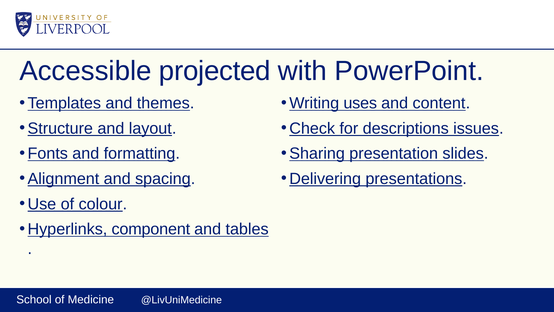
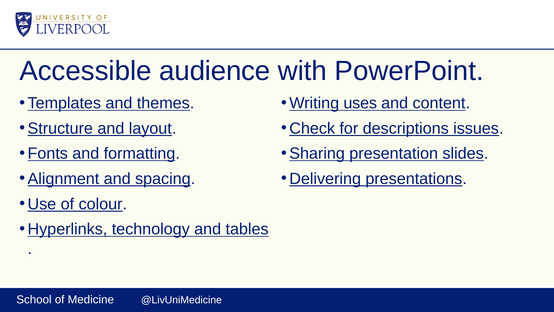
projected: projected -> audience (215, 71)
component: component -> technology (151, 229)
